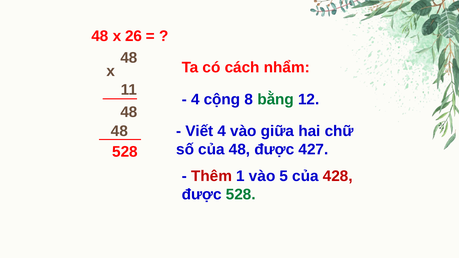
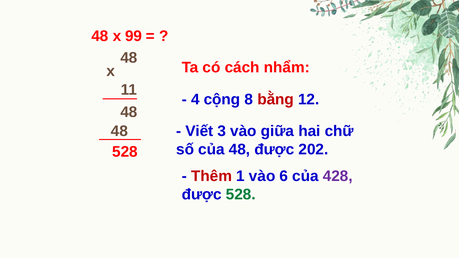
26: 26 -> 99 (134, 36)
bằng colour: green -> red (276, 100)
Viết 4: 4 -> 3 (222, 131)
427: 427 -> 202 (313, 150)
5: 5 -> 6 (284, 176)
428 colour: red -> purple (338, 176)
